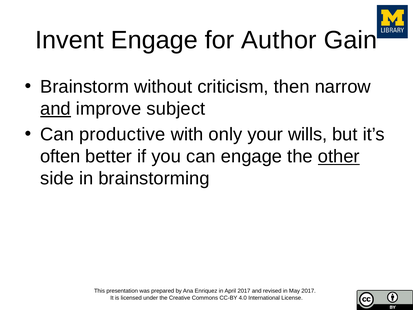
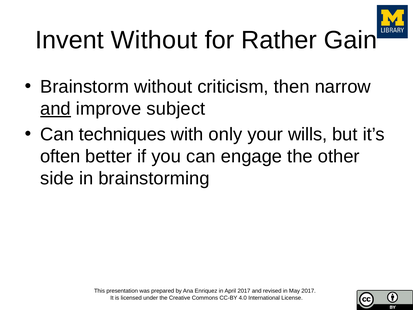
Invent Engage: Engage -> Without (154, 40)
Author: Author -> Rather (279, 40)
productive: productive -> techniques (122, 134)
other underline: present -> none (339, 156)
